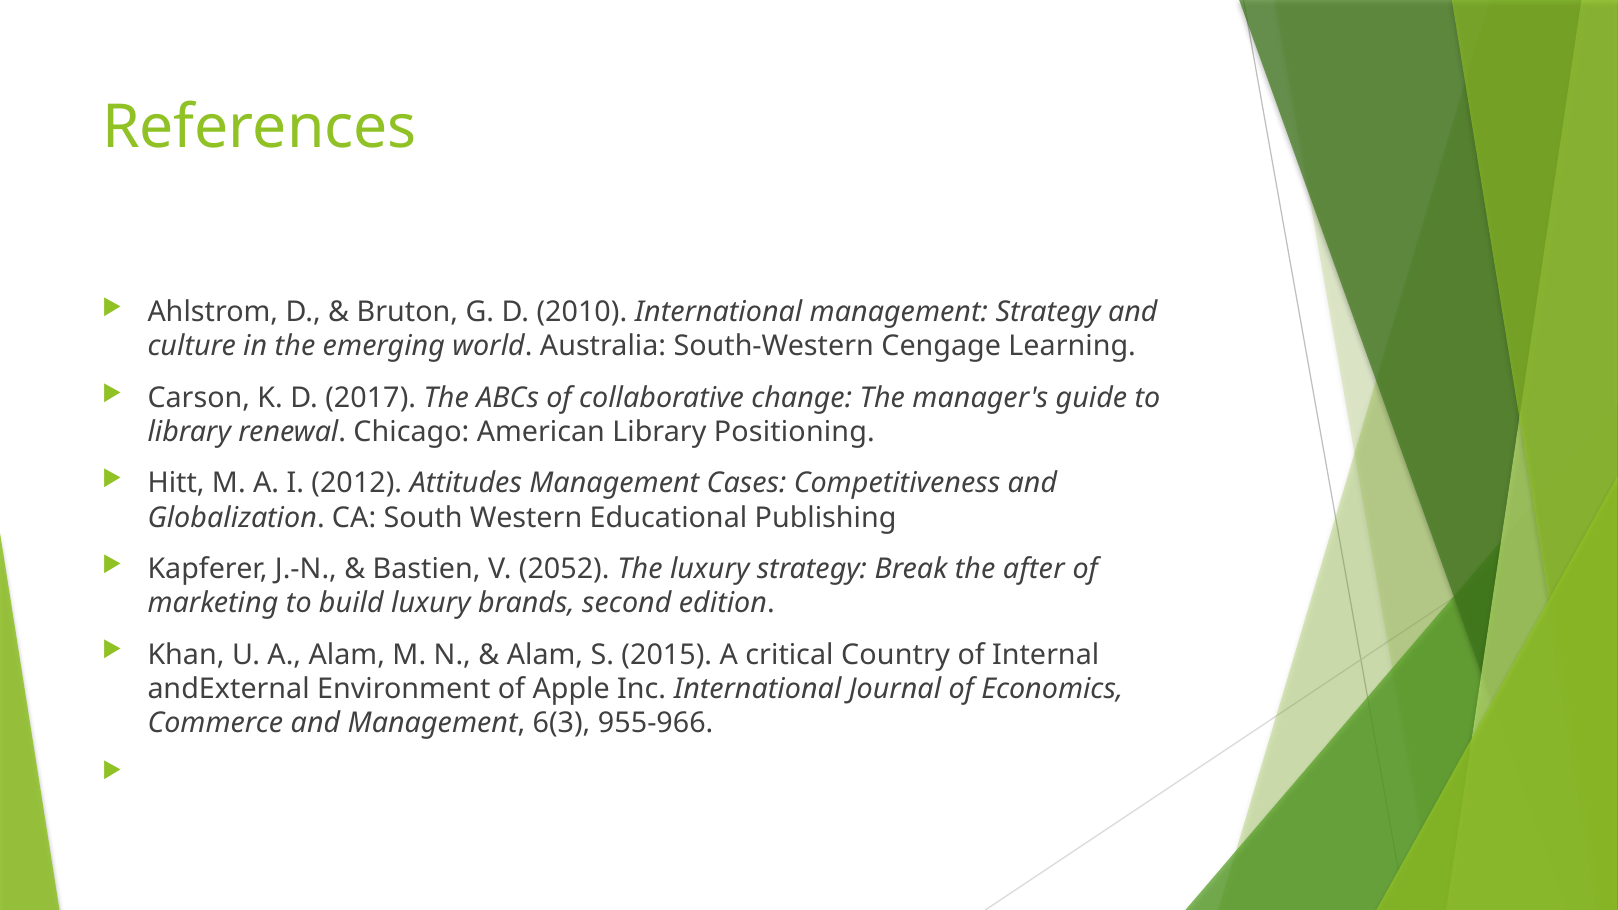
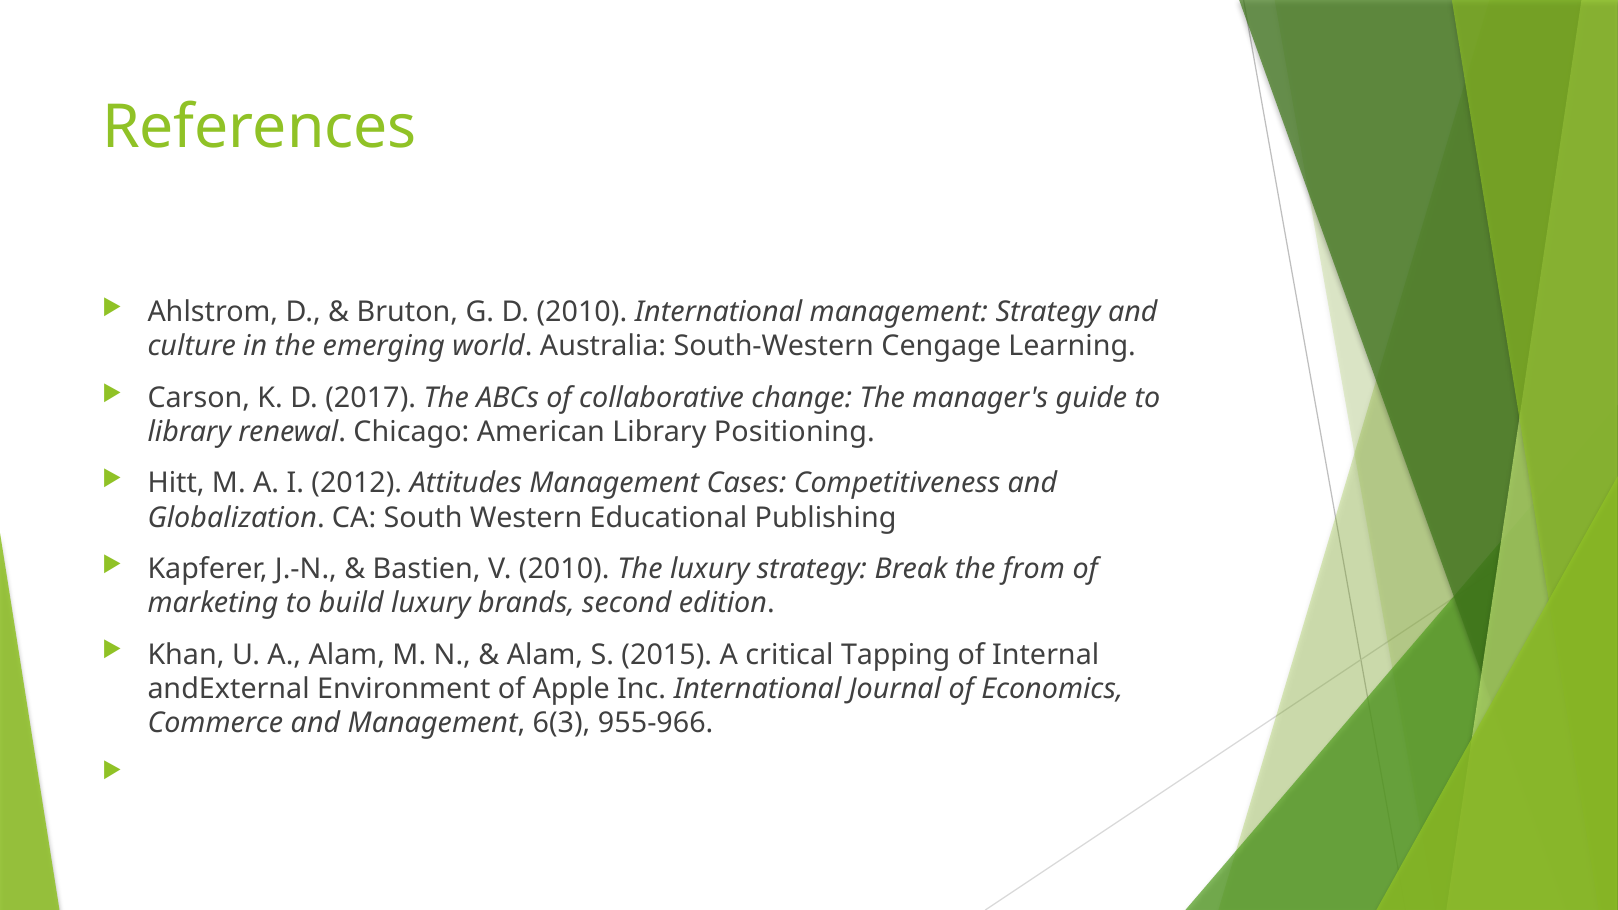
V 2052: 2052 -> 2010 (564, 569)
after: after -> from (1034, 569)
Country: Country -> Tapping (896, 655)
